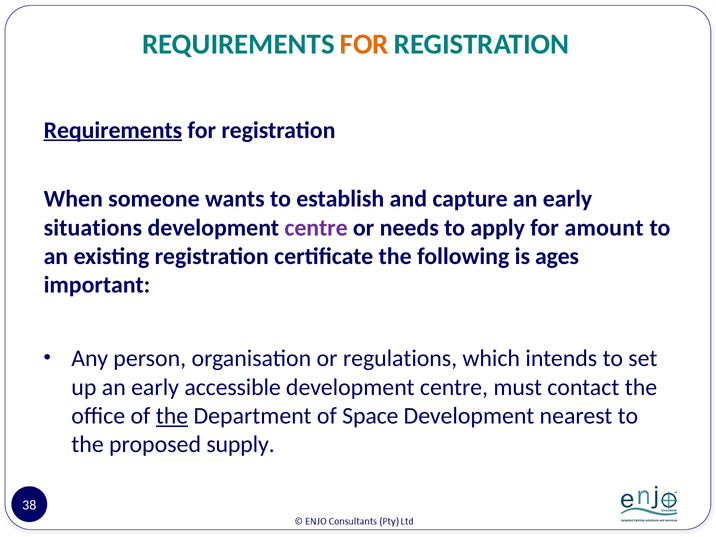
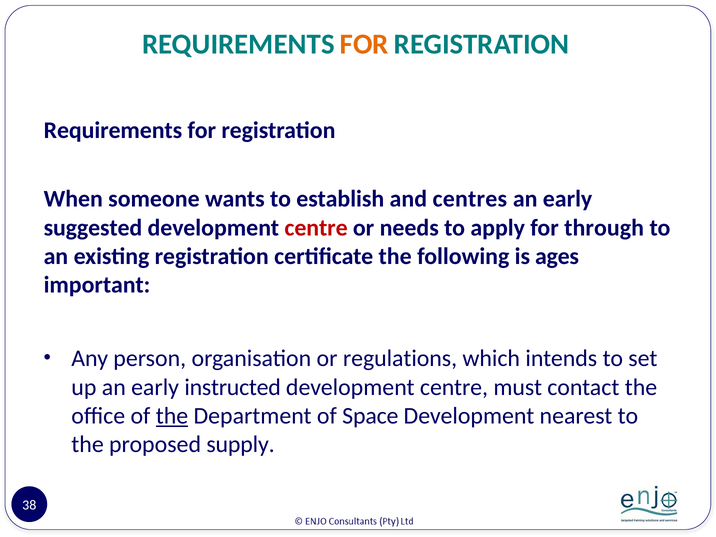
Requirements underline: present -> none (113, 130)
capture: capture -> centres (470, 199)
situations: situations -> suggested (93, 228)
centre colour: purple -> red (316, 228)
amount: amount -> through (604, 228)
accessible: accessible -> instructed (233, 387)
